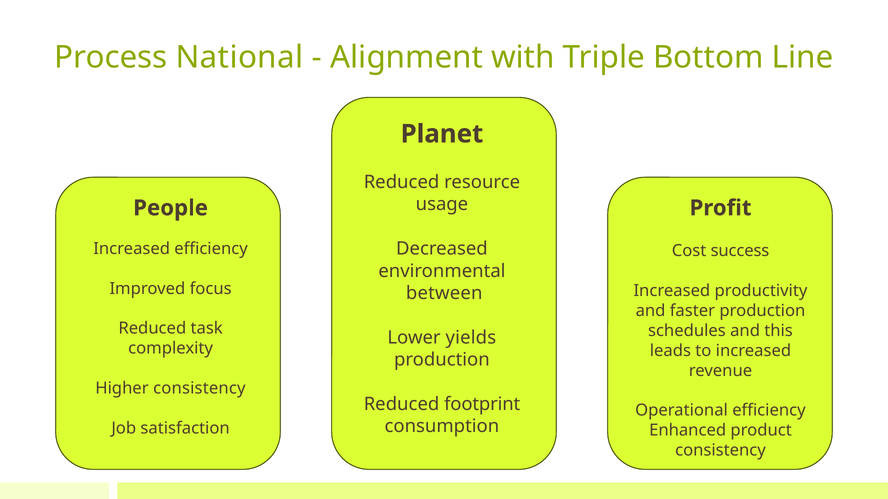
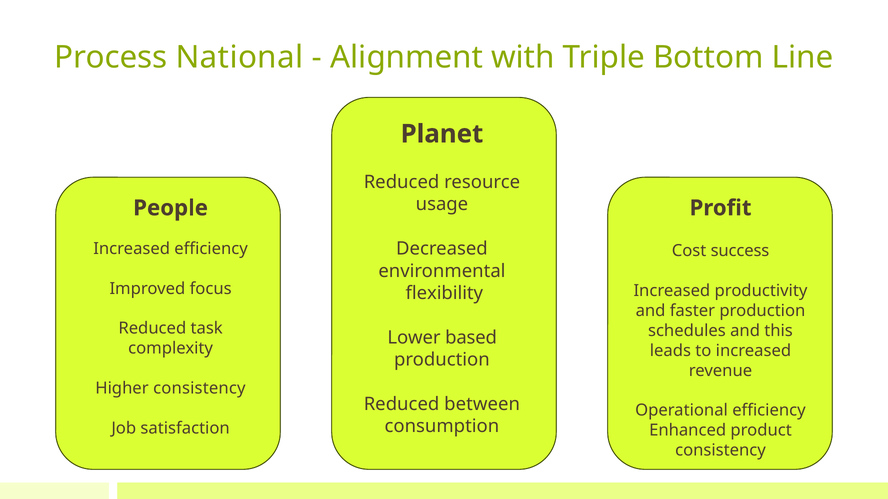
between: between -> flexibility (444, 293)
yields: yields -> based (471, 338)
footprint: footprint -> between (482, 404)
